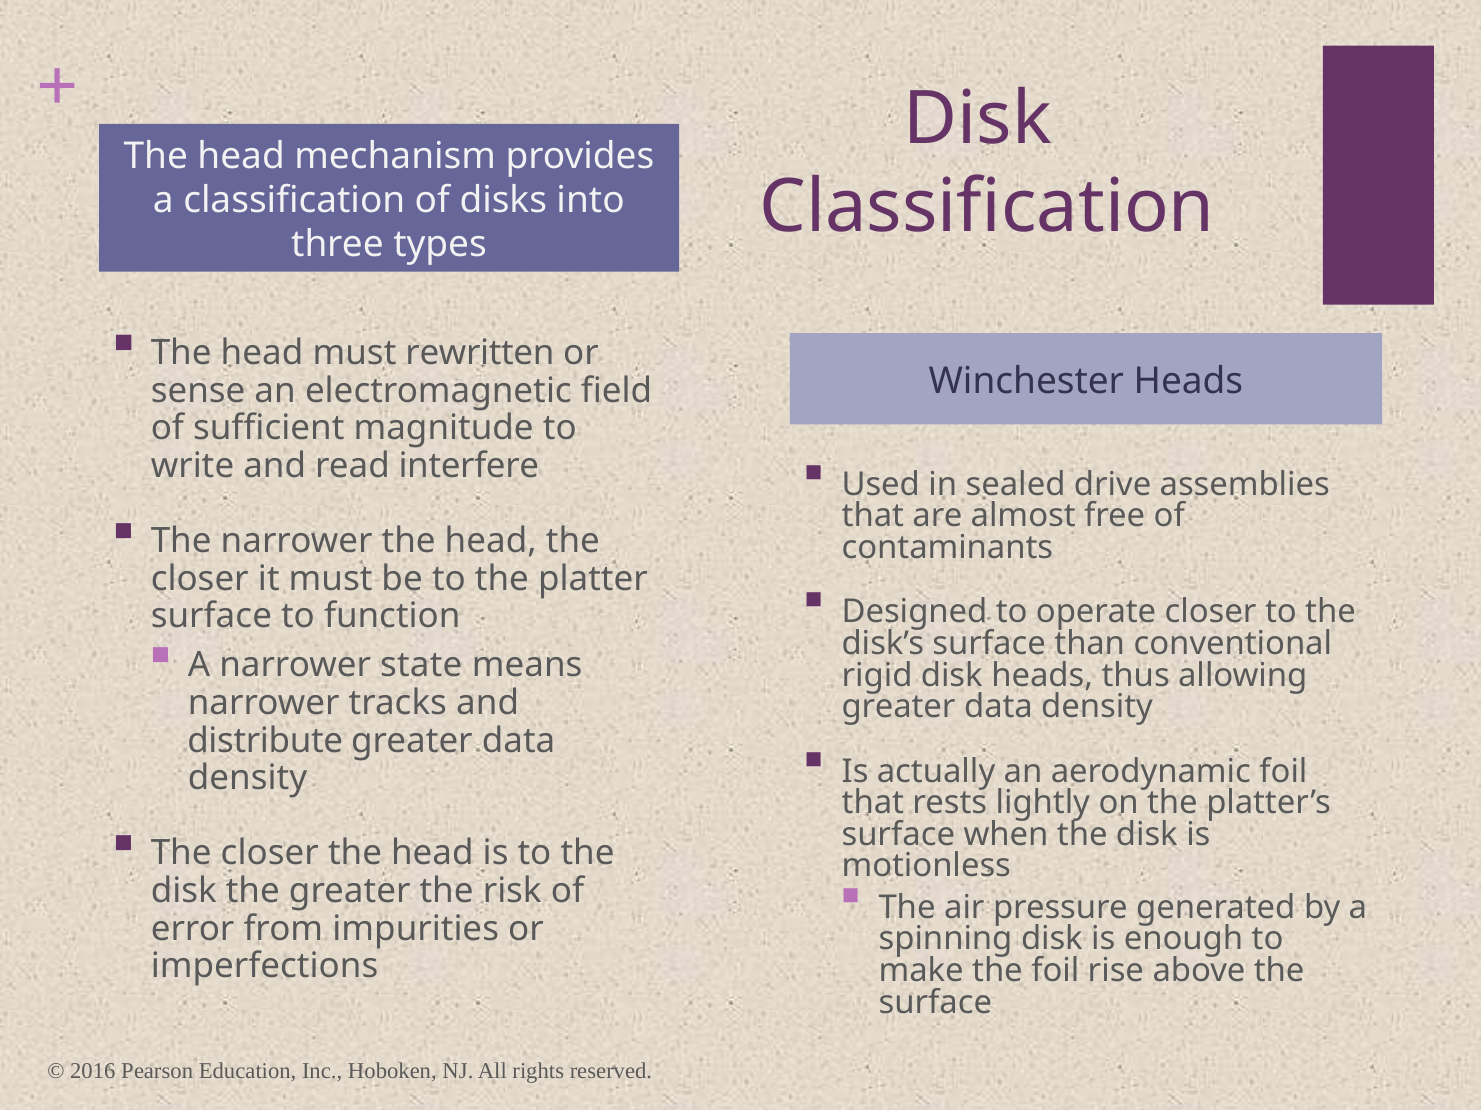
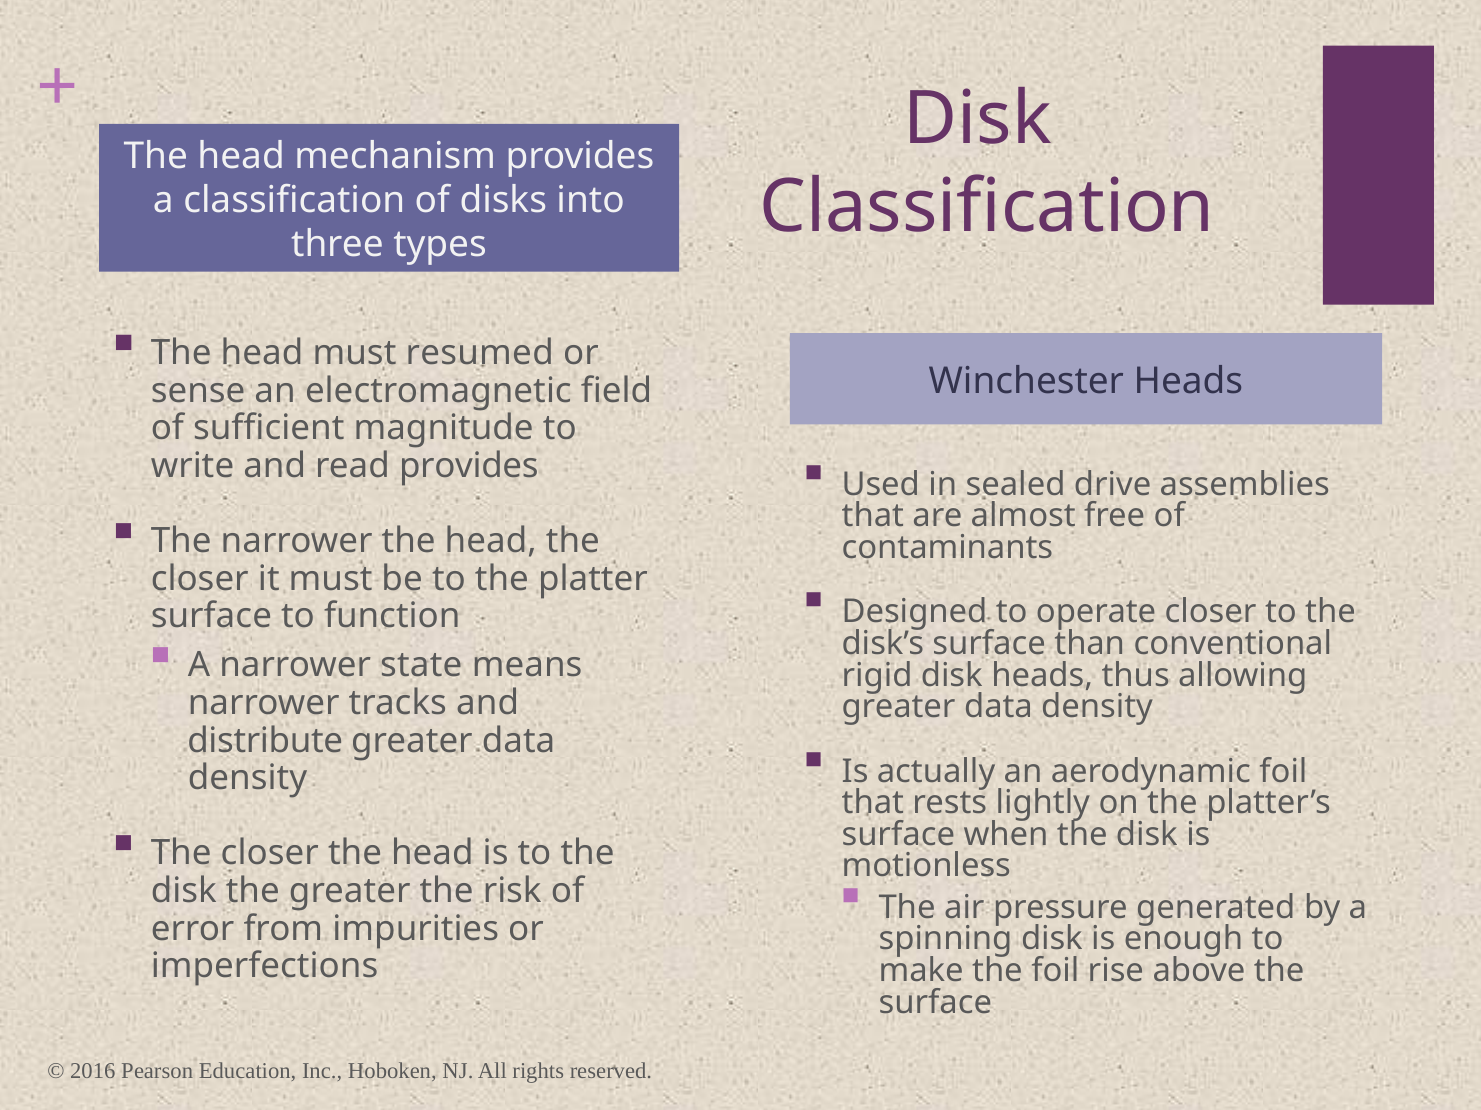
rewritten: rewritten -> resumed (480, 353)
read interfere: interfere -> provides (469, 466)
